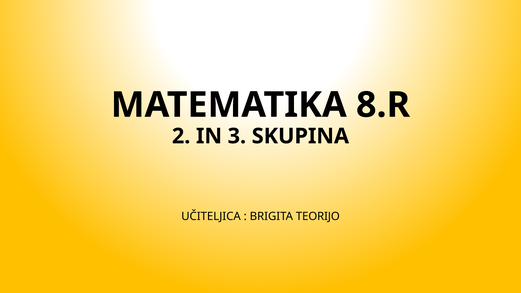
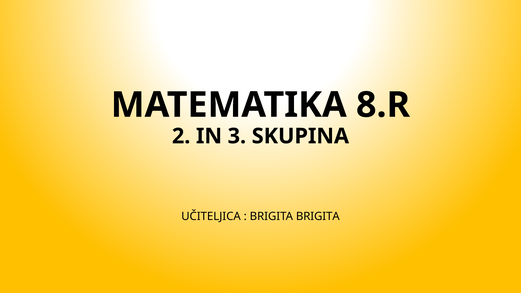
BRIGITA TEORIJO: TEORIJO -> BRIGITA (318, 217)
